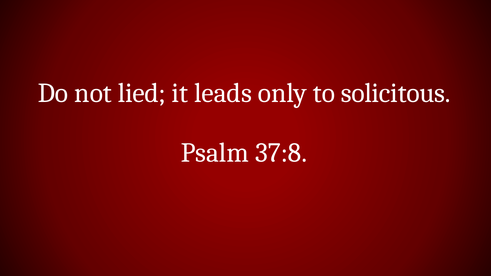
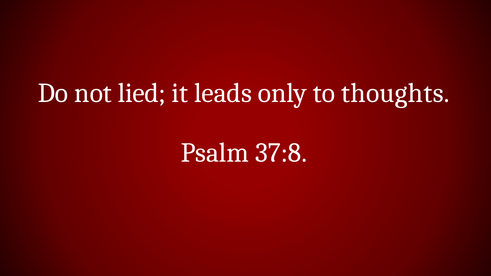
solicitous: solicitous -> thoughts (395, 93)
